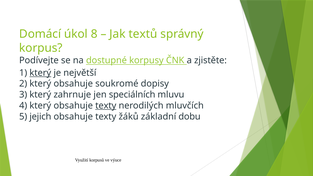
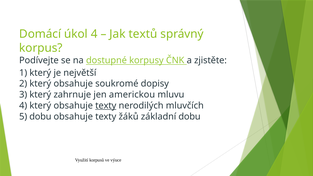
úkol 8: 8 -> 4 (94, 34)
který underline: present -> none (40, 73)
speciálních: speciálních -> americkou (132, 95)
5 jejich: jejich -> dobu (40, 117)
